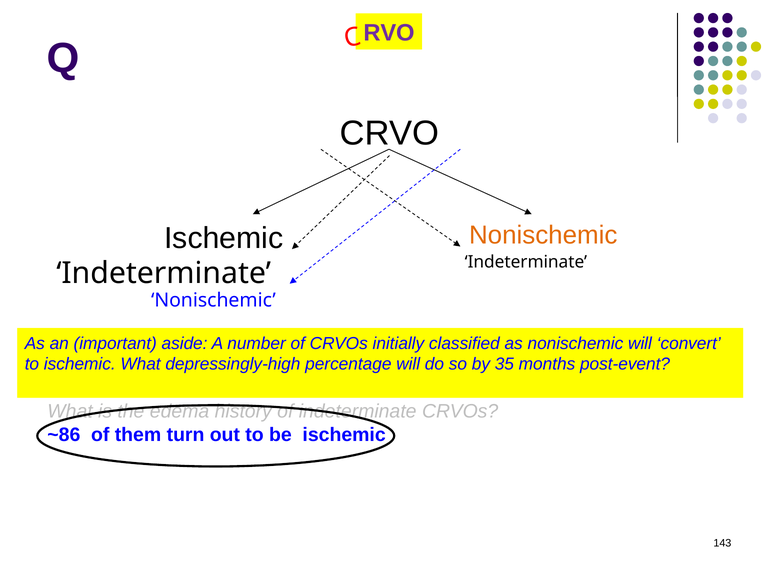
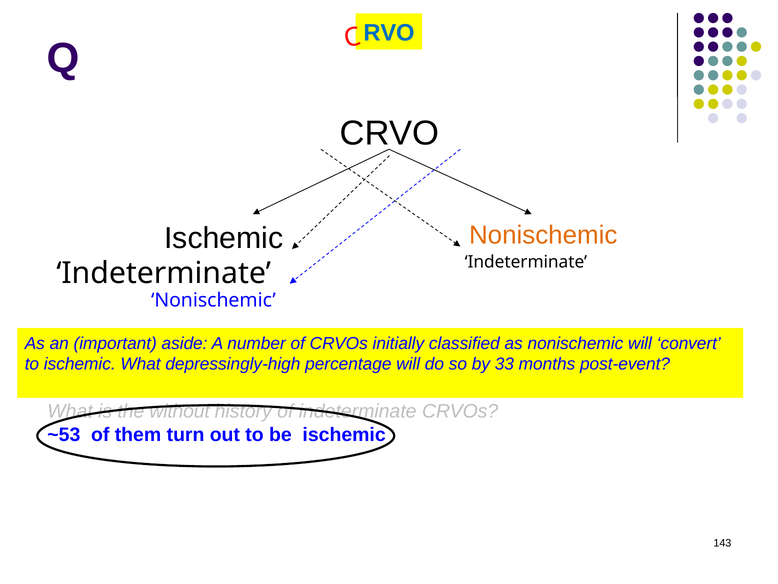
RVO colour: purple -> blue (389, 33)
35: 35 -> 33 (504, 364)
edema: edema -> without (180, 411)
~86: ~86 -> ~53 (64, 434)
